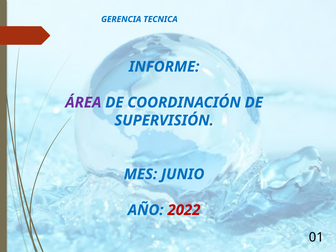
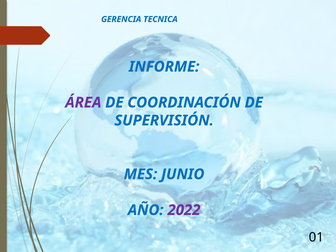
2022 colour: red -> purple (184, 210)
